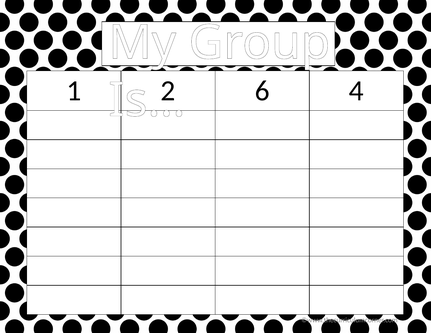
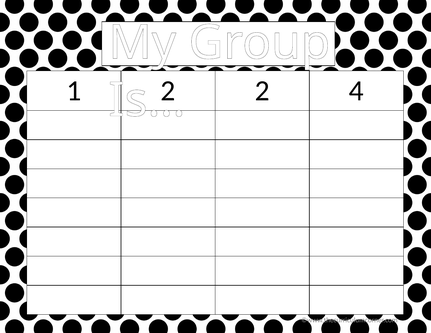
6: 6 -> 2 (262, 91)
